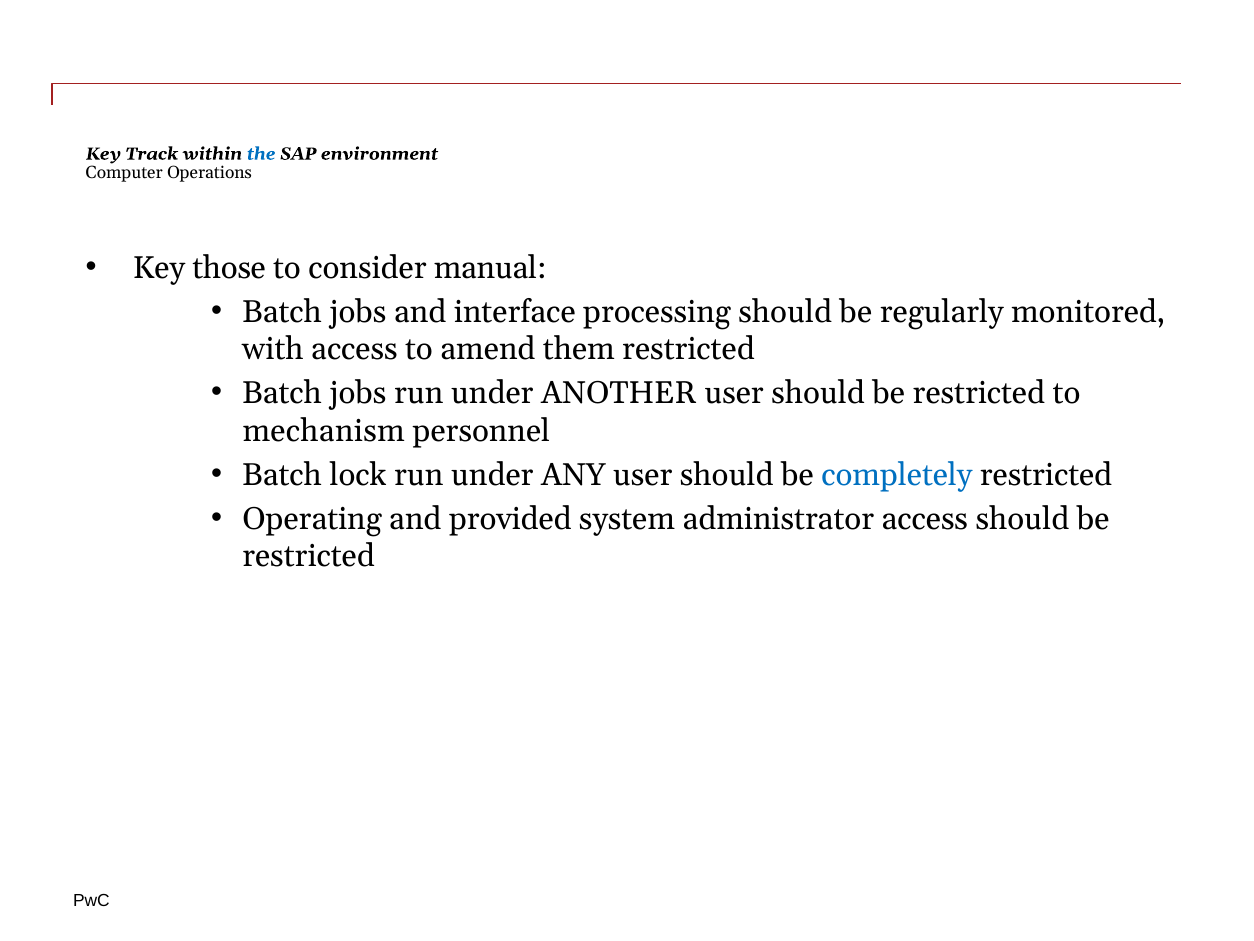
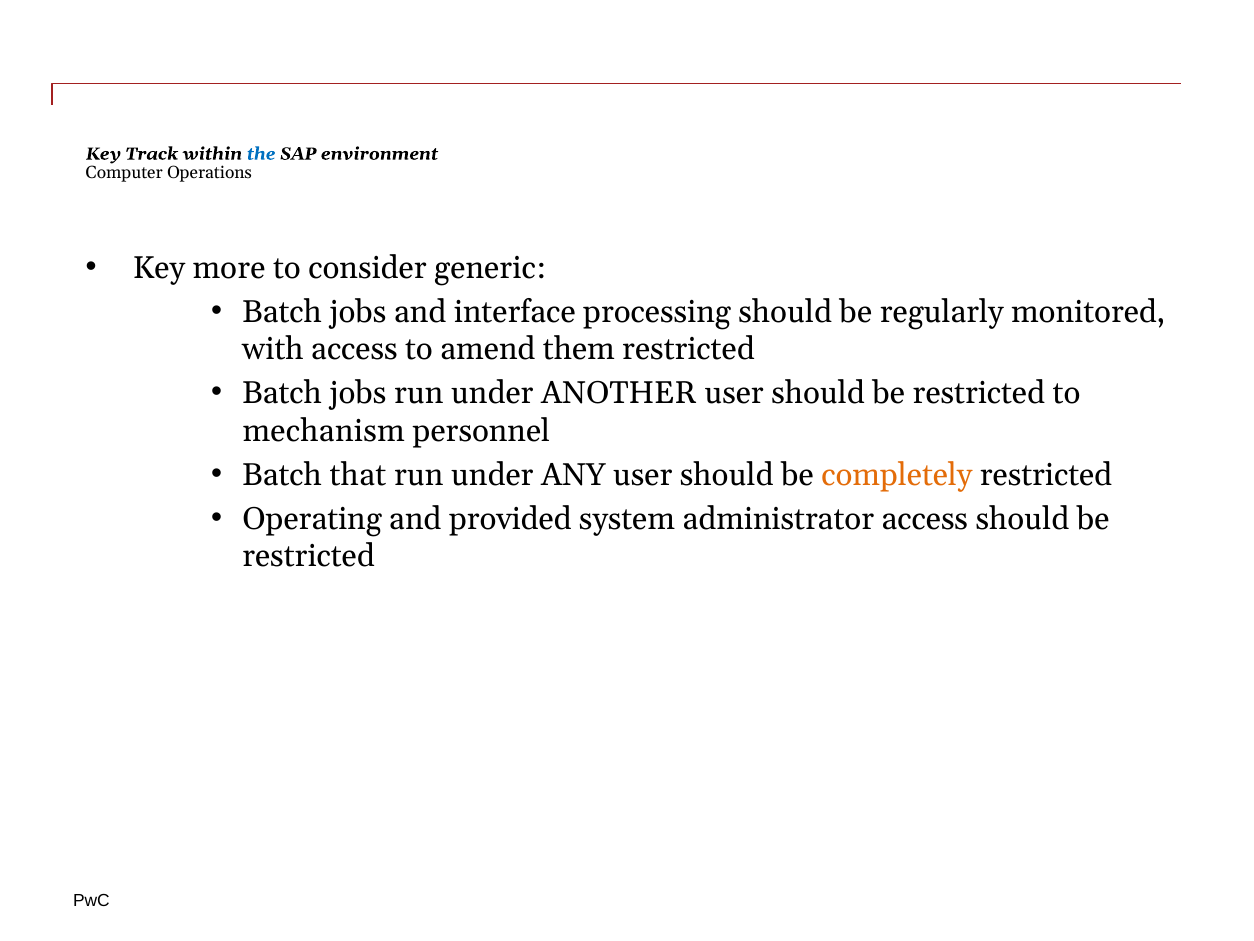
those: those -> more (229, 268)
manual: manual -> generic (490, 268)
lock: lock -> that (358, 475)
completely colour: blue -> orange (897, 475)
